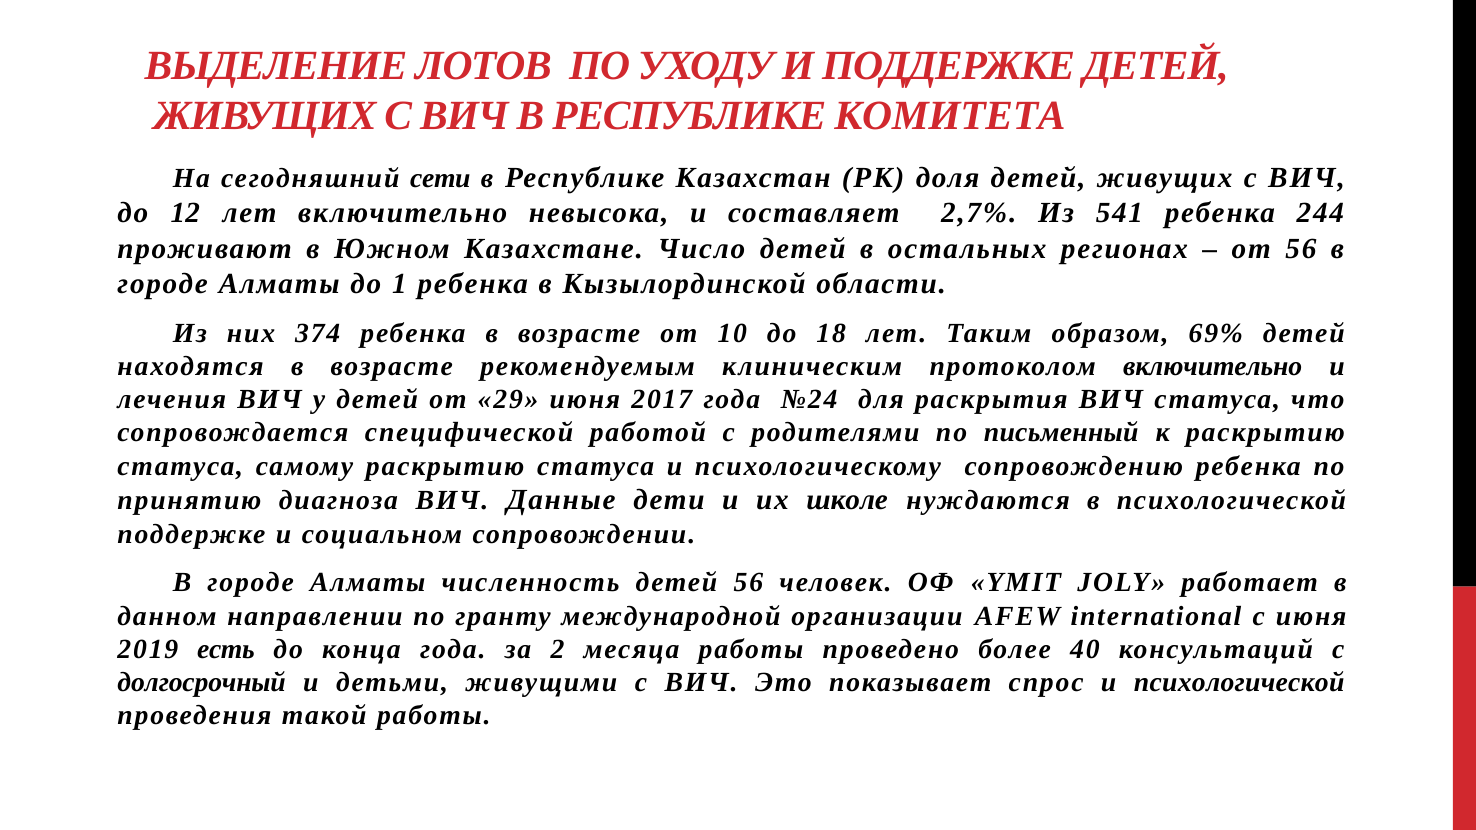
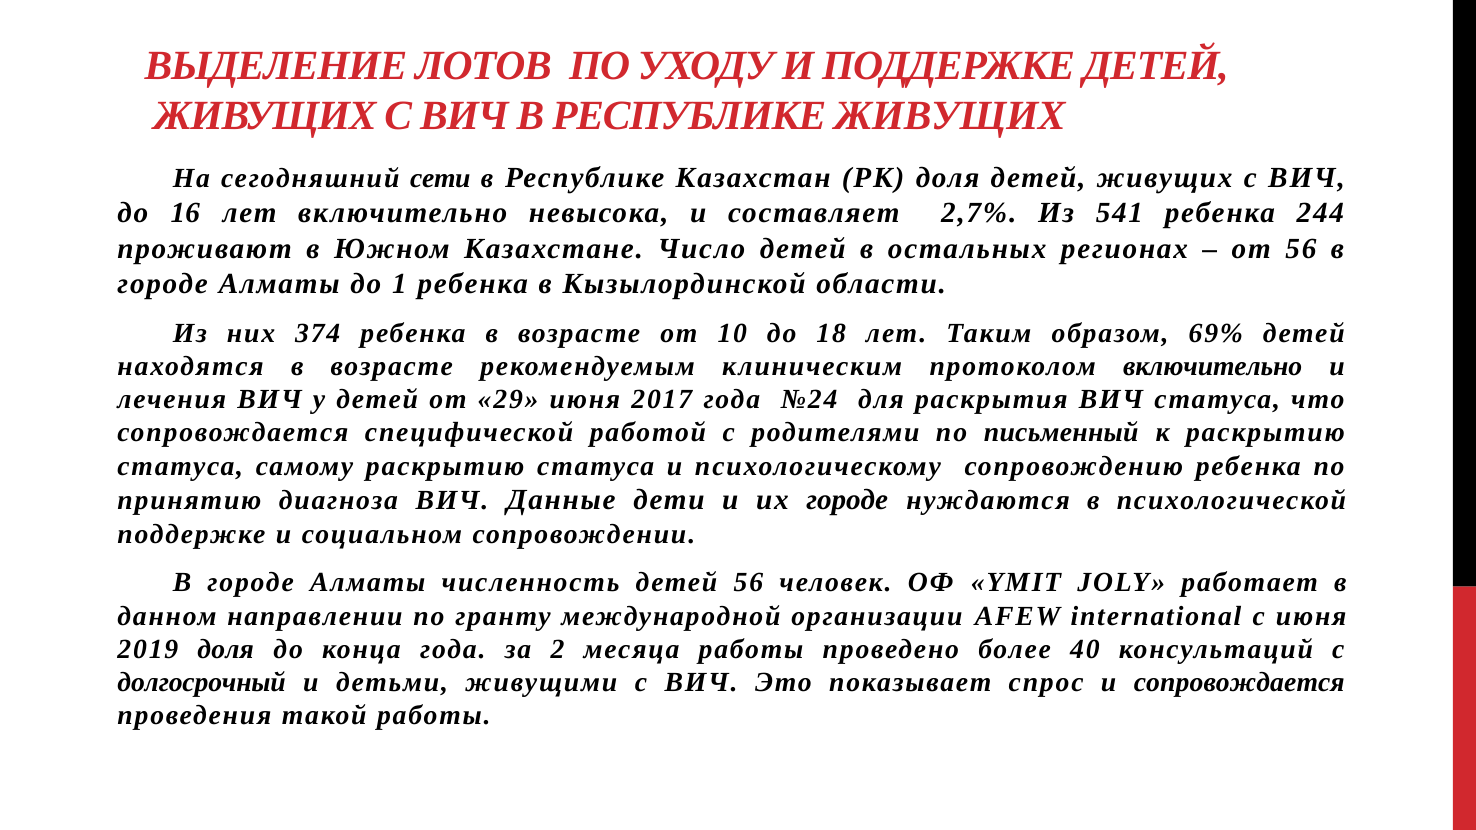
РЕСПУБЛИКЕ КОМИТЕТА: КОМИТЕТА -> ЖИВУЩИХ (950, 116)
12: 12 -> 16 (185, 213)
их школе: школе -> городе (847, 500)
2019 есть: есть -> доля (226, 649)
и психологической: психологической -> сопровождается (1239, 683)
